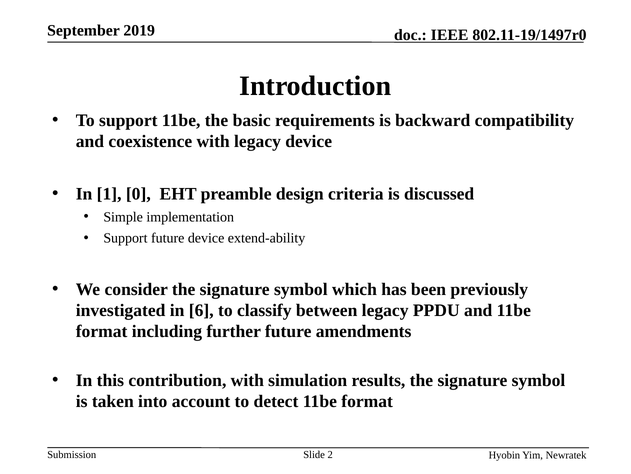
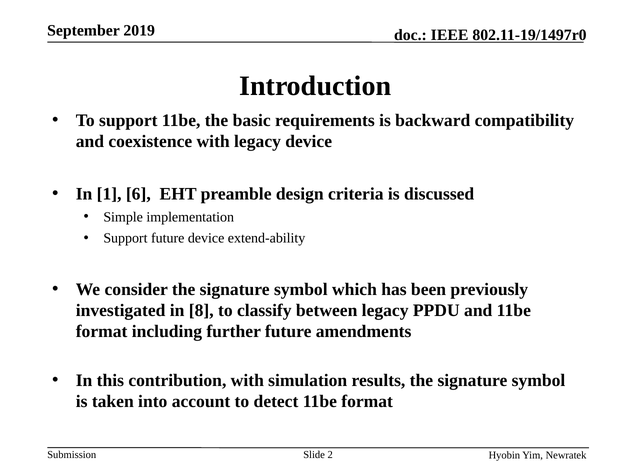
0: 0 -> 6 (138, 194)
6: 6 -> 8 (201, 310)
